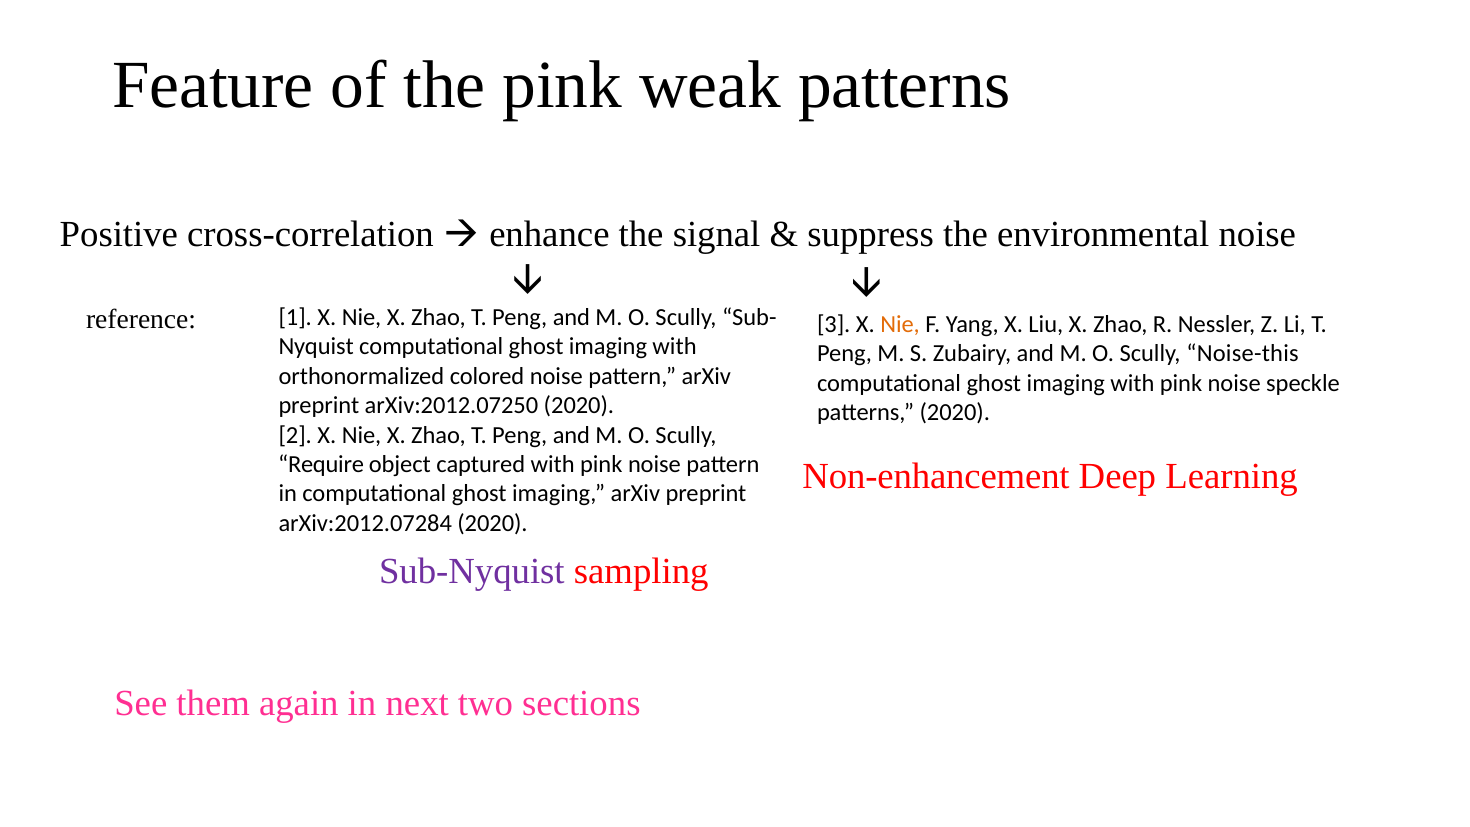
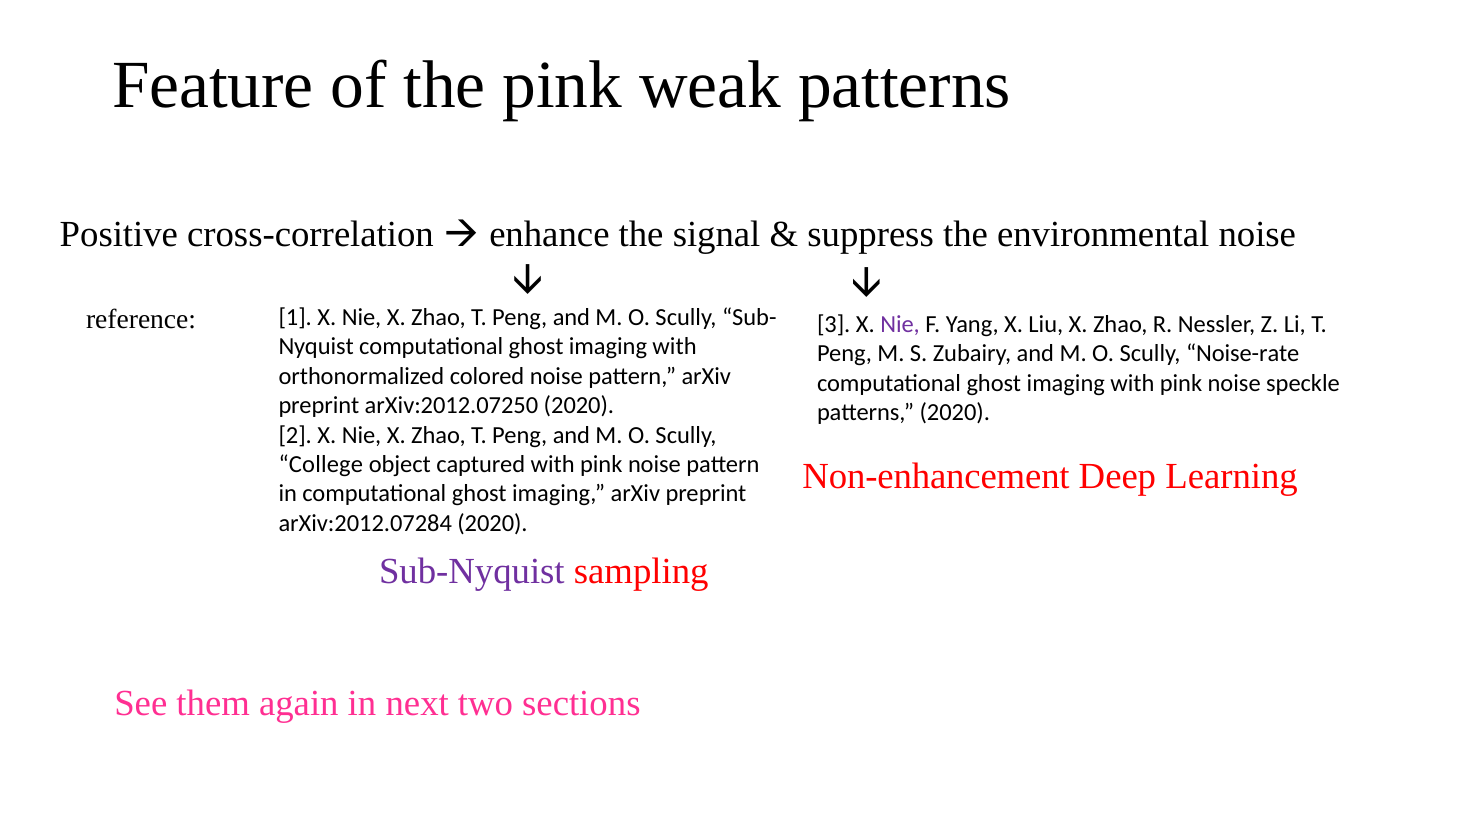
Nie colour: orange -> purple (900, 324)
Noise-this: Noise-this -> Noise-rate (1243, 354)
Require: Require -> College (321, 464)
